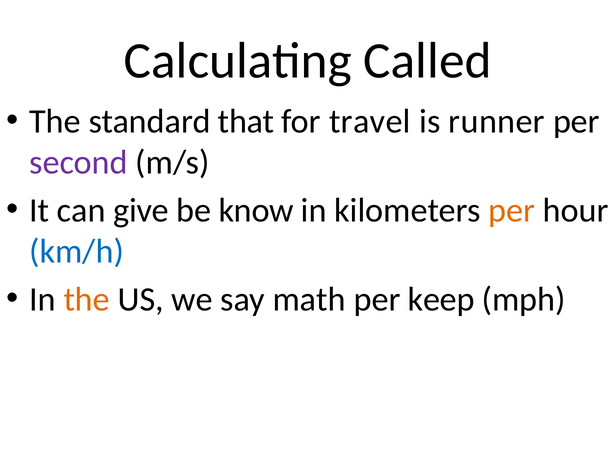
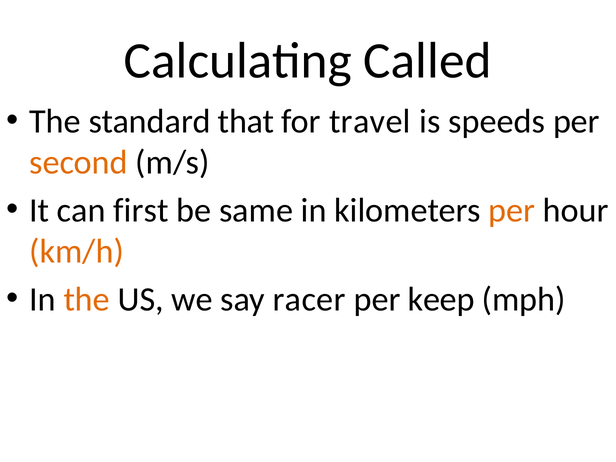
runner: runner -> speeds (497, 121)
second colour: purple -> orange (79, 163)
give: give -> first (141, 210)
know: know -> same (256, 210)
km/h colour: blue -> orange (77, 251)
math: math -> racer (309, 299)
